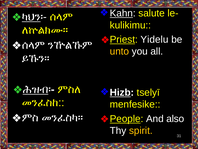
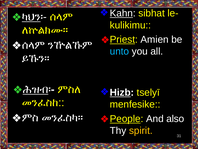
salute: salute -> sibhat (152, 13)
Yidelu: Yidelu -> Amien (155, 39)
unto colour: yellow -> light blue (119, 51)
